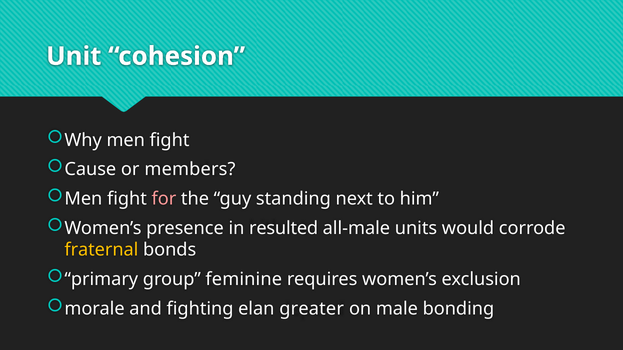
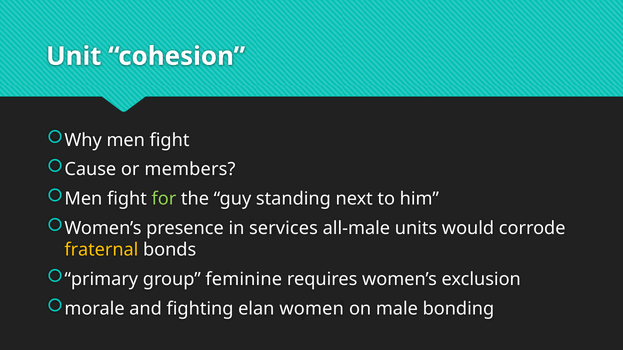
for colour: pink -> light green (164, 199)
resulted: resulted -> services (283, 228)
greater: greater -> women (312, 309)
